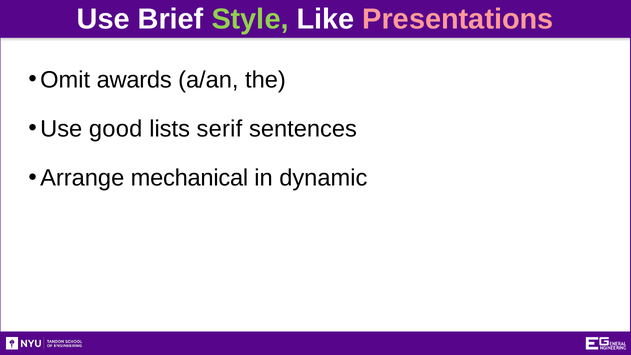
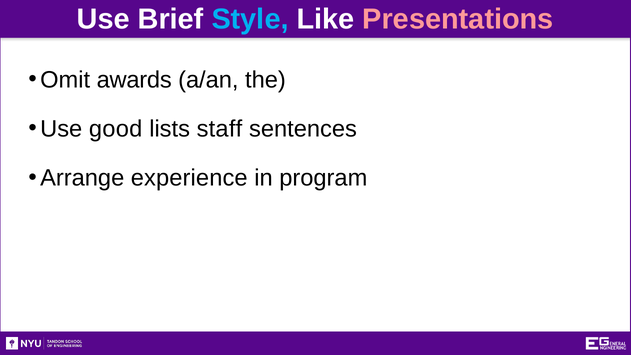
Style colour: light green -> light blue (250, 19)
serif: serif -> staff (219, 129)
mechanical: mechanical -> experience (189, 178)
dynamic: dynamic -> program (323, 178)
